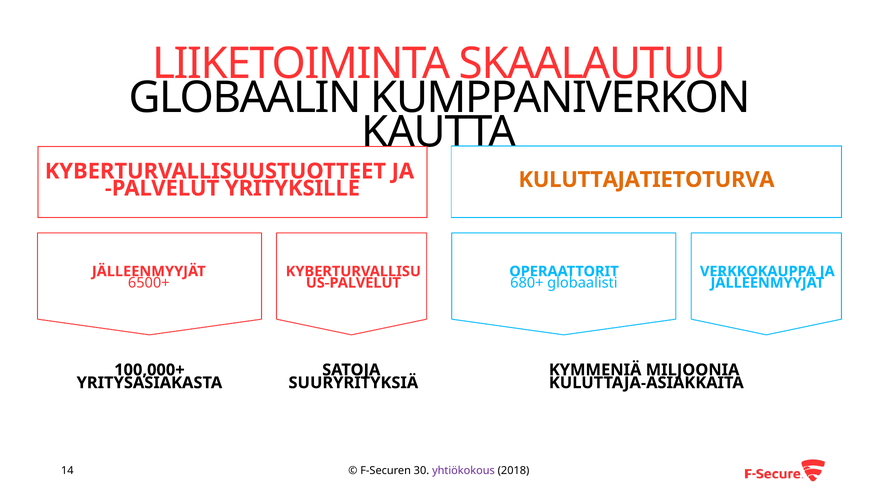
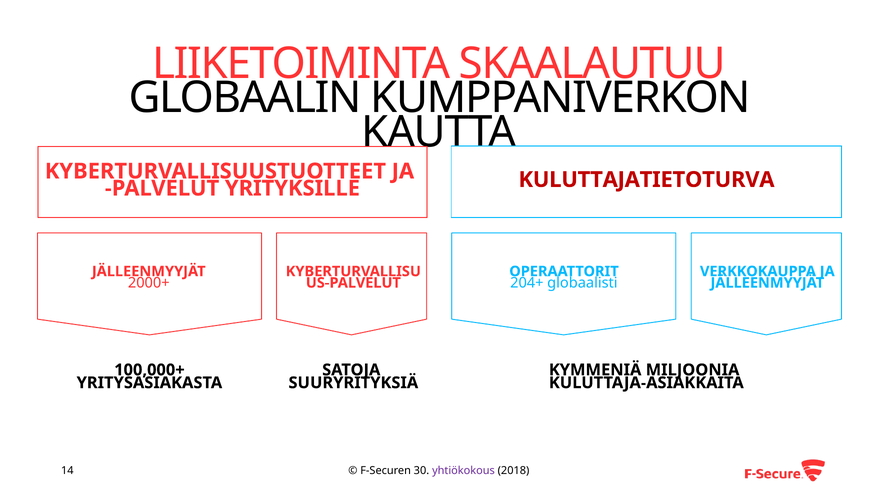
KULUTTAJATIETOTURVA colour: orange -> red (646, 180)
6500+: 6500+ -> 2000+ (149, 283)
680+: 680+ -> 204+ (527, 283)
